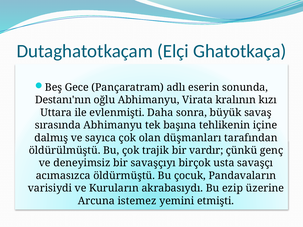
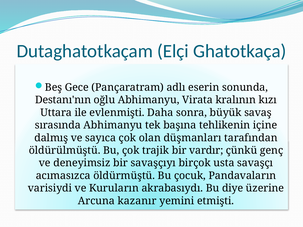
ezip: ezip -> diye (233, 188)
istemez: istemez -> kazanır (137, 201)
